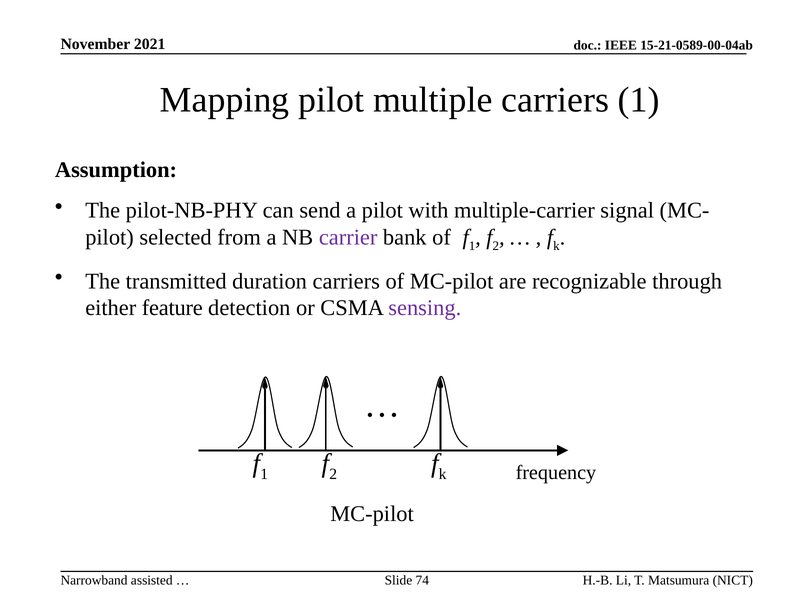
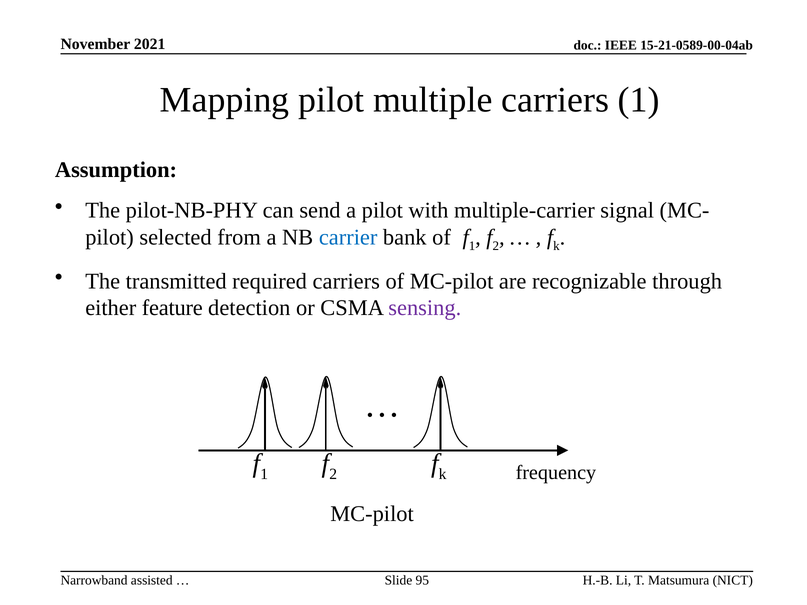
carrier colour: purple -> blue (348, 237)
duration: duration -> required (270, 281)
74: 74 -> 95 (422, 580)
